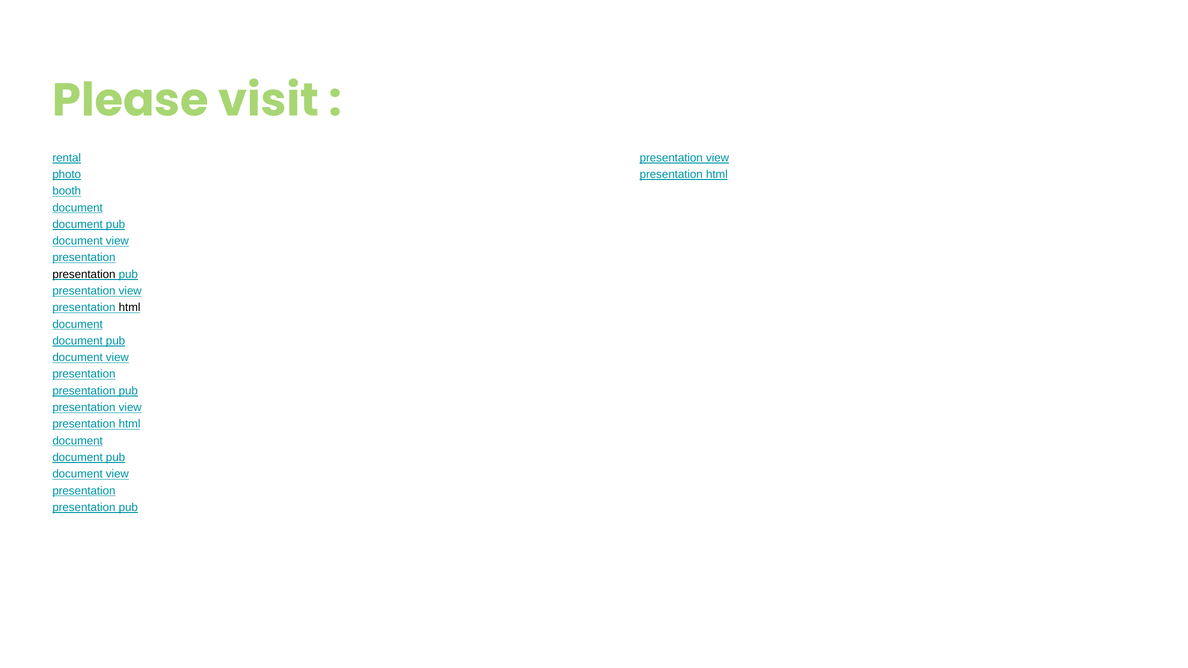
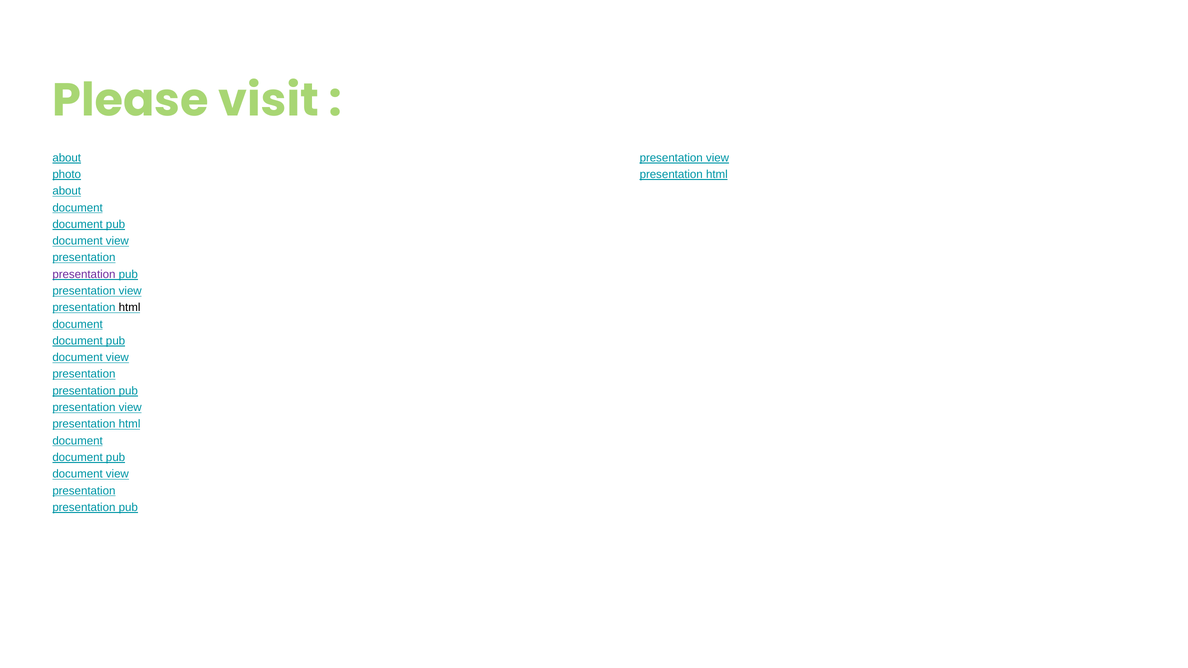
rental: rental -> about (67, 158)
booth: booth -> about (67, 191)
presentation colour: black -> purple (84, 274)
